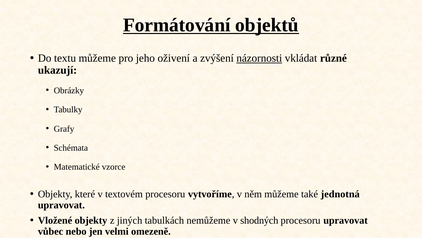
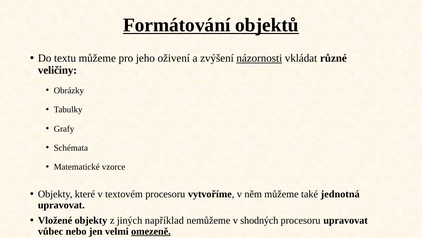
ukazují: ukazují -> veličiny (57, 70)
tabulkách: tabulkách -> například (164, 220)
omezeně underline: none -> present (151, 231)
